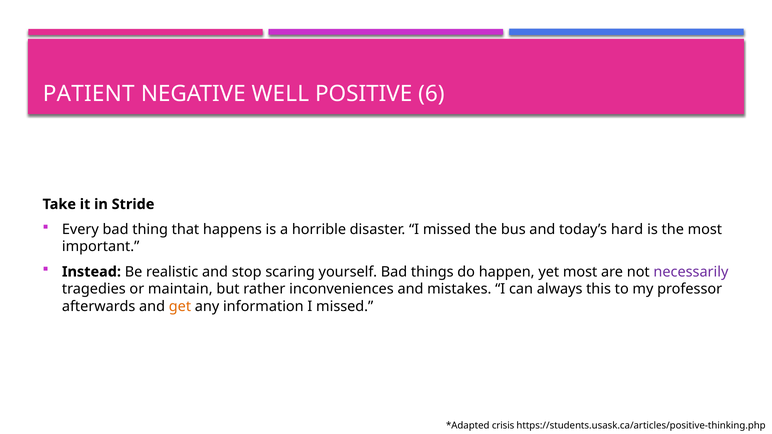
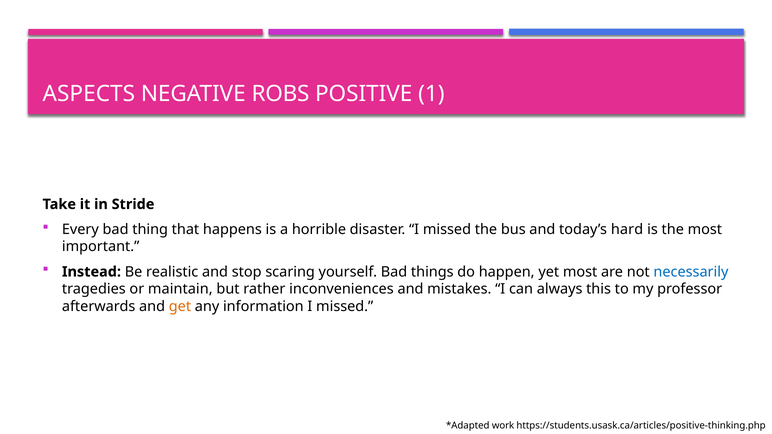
PATIENT: PATIENT -> ASPECTS (89, 94)
WELL: WELL -> ROBS (280, 94)
6: 6 -> 1 (431, 94)
necessarily colour: purple -> blue (691, 272)
crisis: crisis -> work (503, 426)
